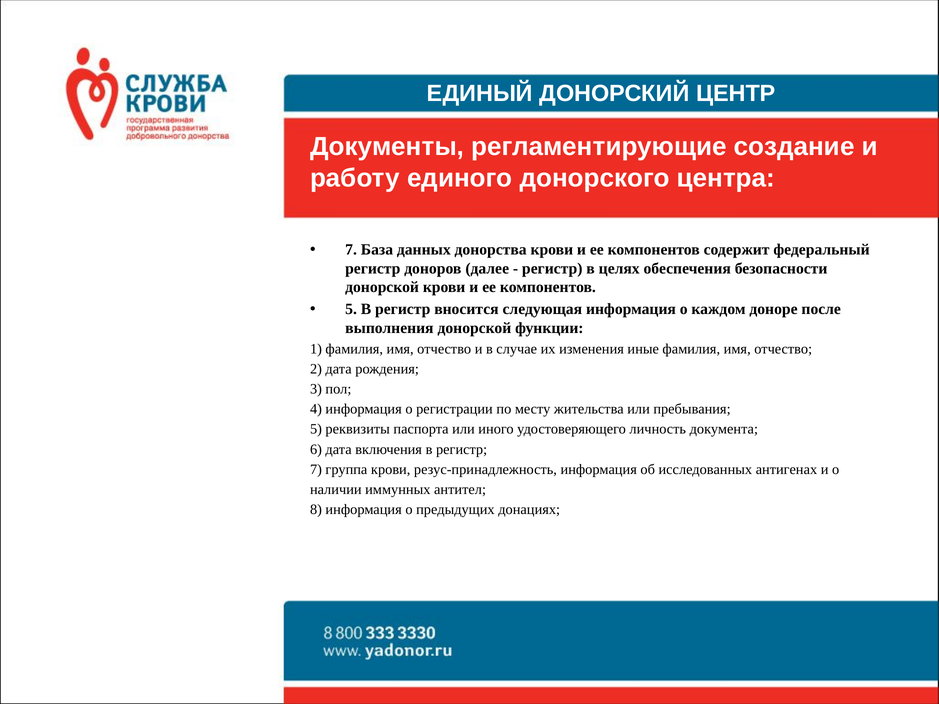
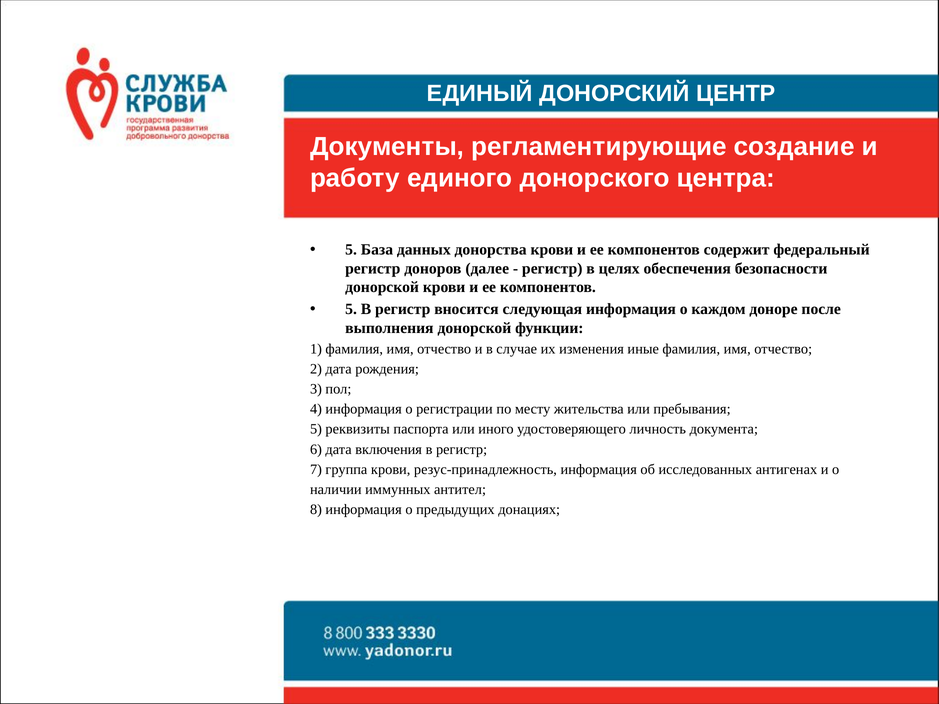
7: 7 -> 5 (351, 250)
